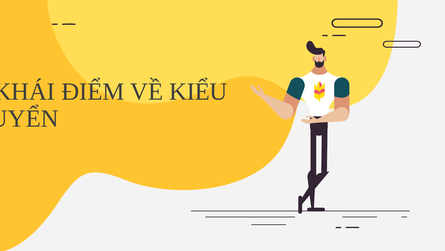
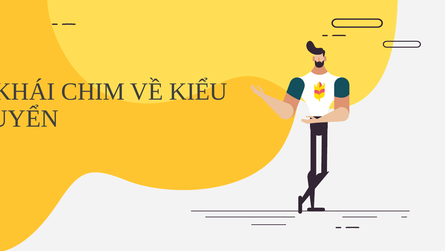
ĐIỂM: ĐIỂM -> CHIM (93, 92)
